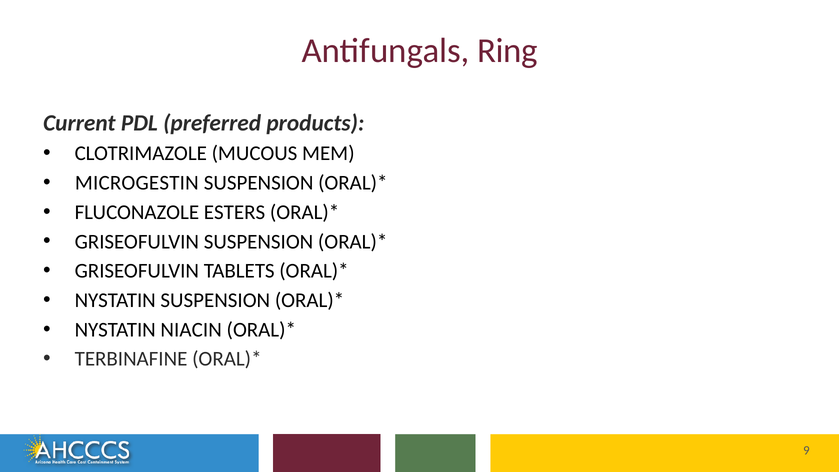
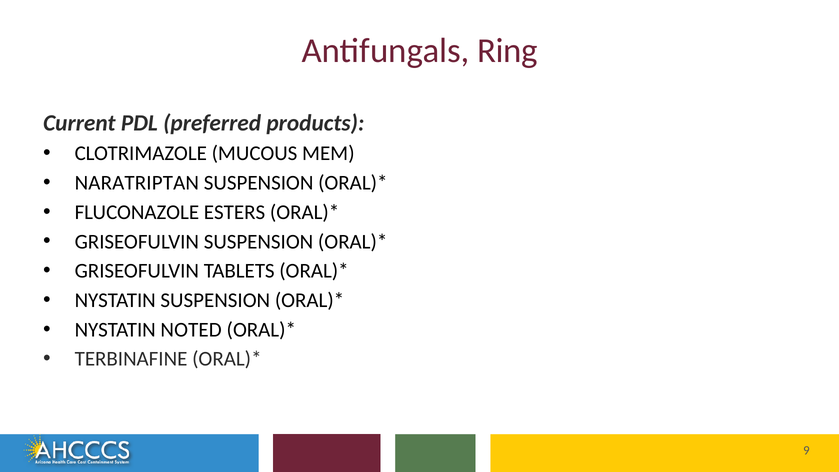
MICROGESTIN: MICROGESTIN -> NARATRIPTAN (137, 183)
NIACIN: NIACIN -> NOTED (191, 330)
